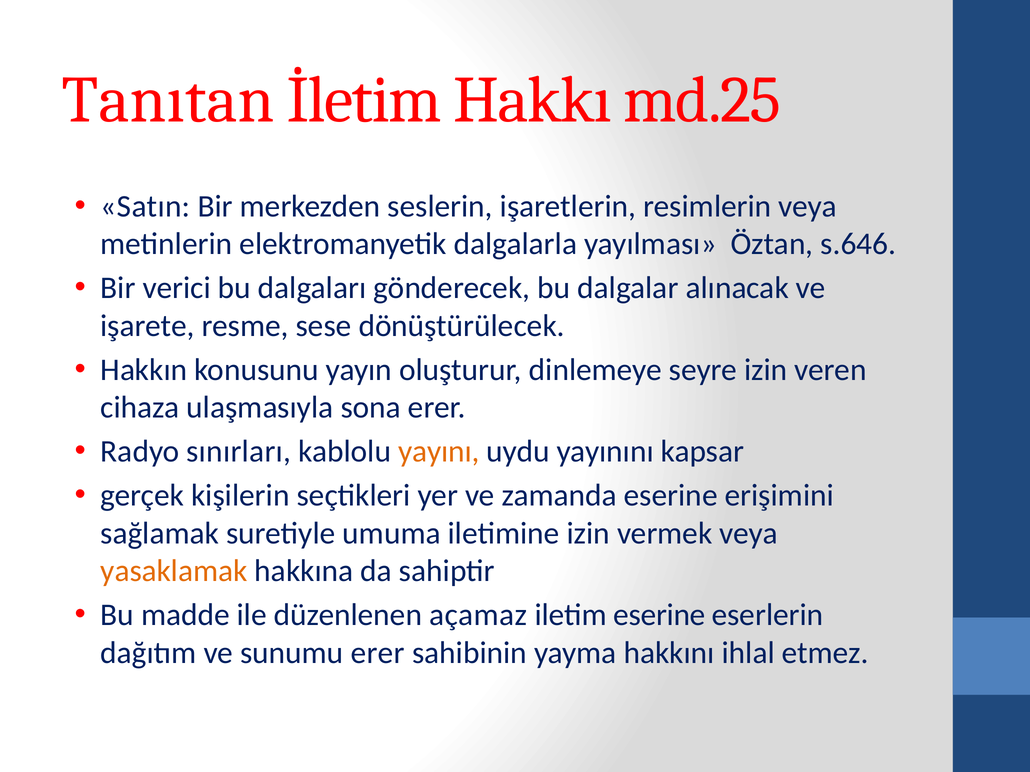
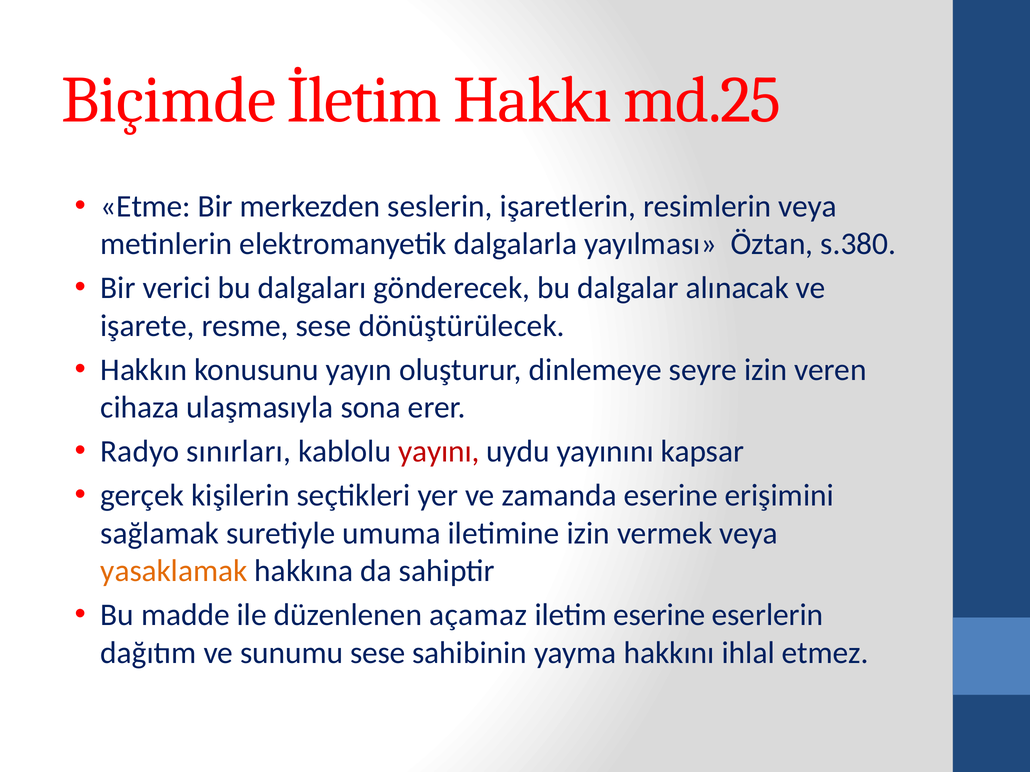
Tanıtan: Tanıtan -> Biçimde (169, 100)
Satın: Satın -> Etme (146, 206)
s.646: s.646 -> s.380 (858, 244)
yayını colour: orange -> red (439, 452)
sunumu erer: erer -> sese (378, 653)
